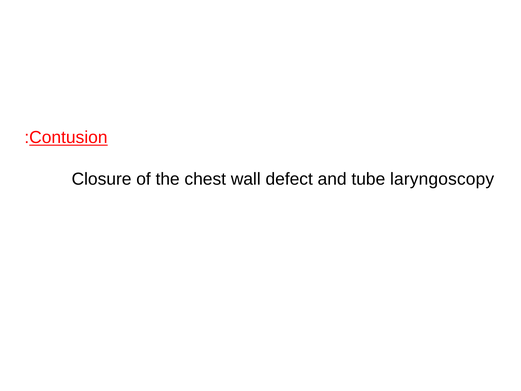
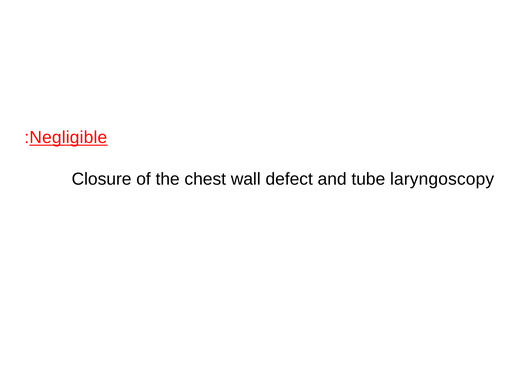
Contusion: Contusion -> Negligible (68, 137)
